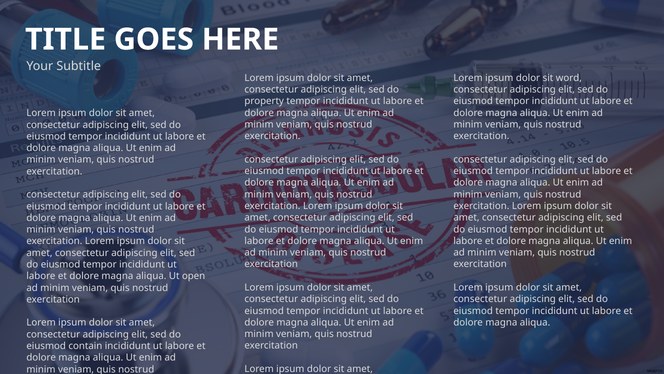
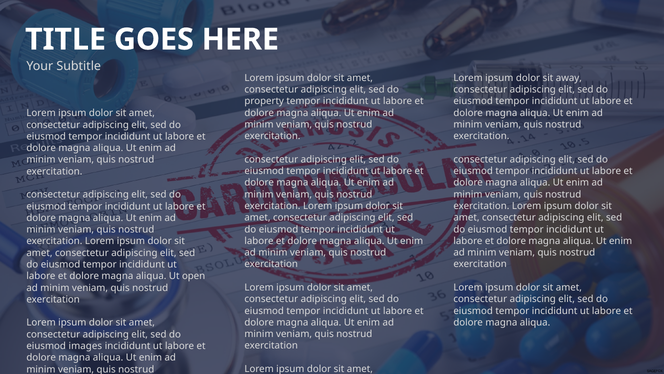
word: word -> away (569, 78)
contain: contain -> images (85, 346)
